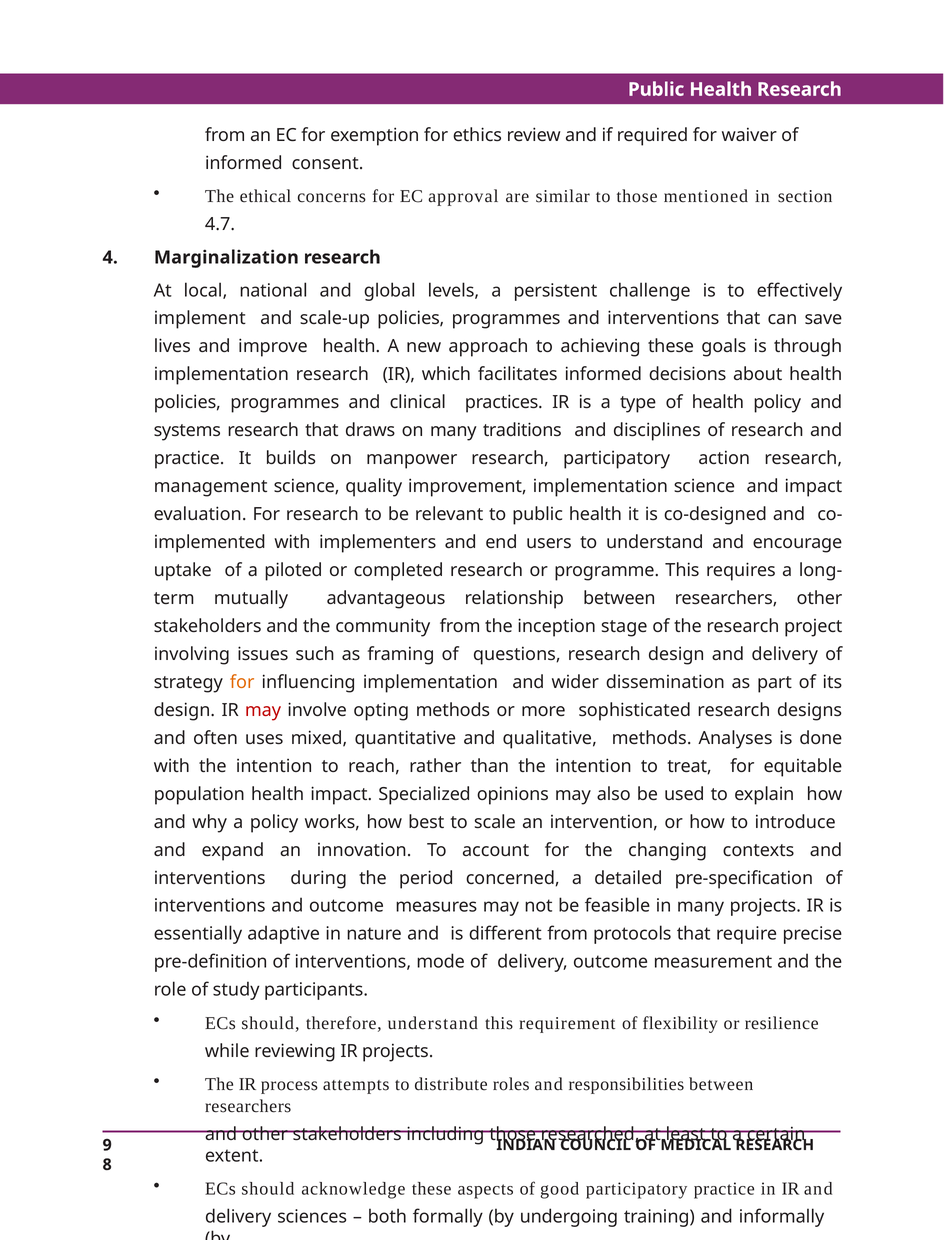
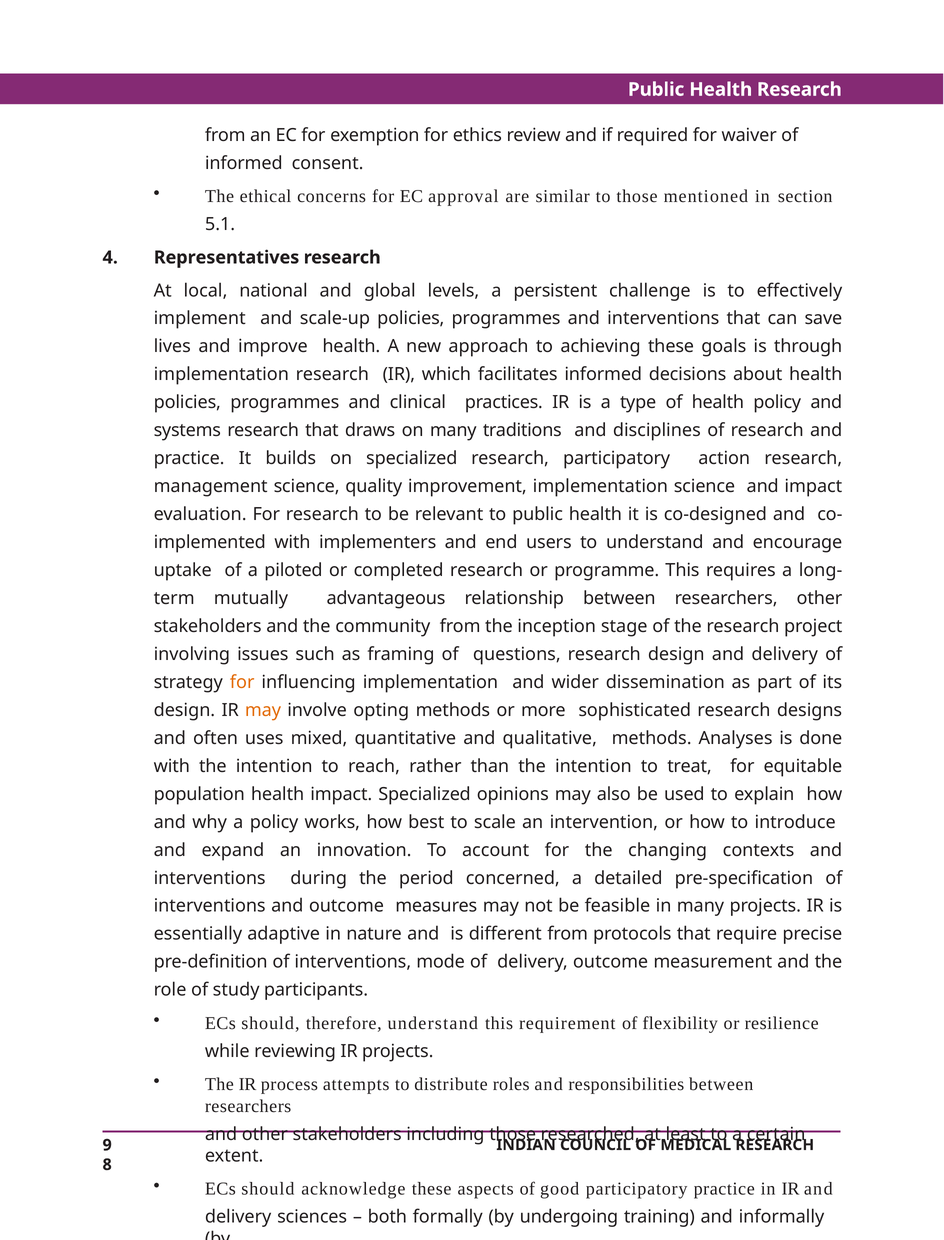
4.7: 4.7 -> 5.1 (220, 224)
Marginalization: Marginalization -> Representatives (227, 258)
on manpower: manpower -> specialized (412, 459)
may colour: red -> orange (263, 711)
